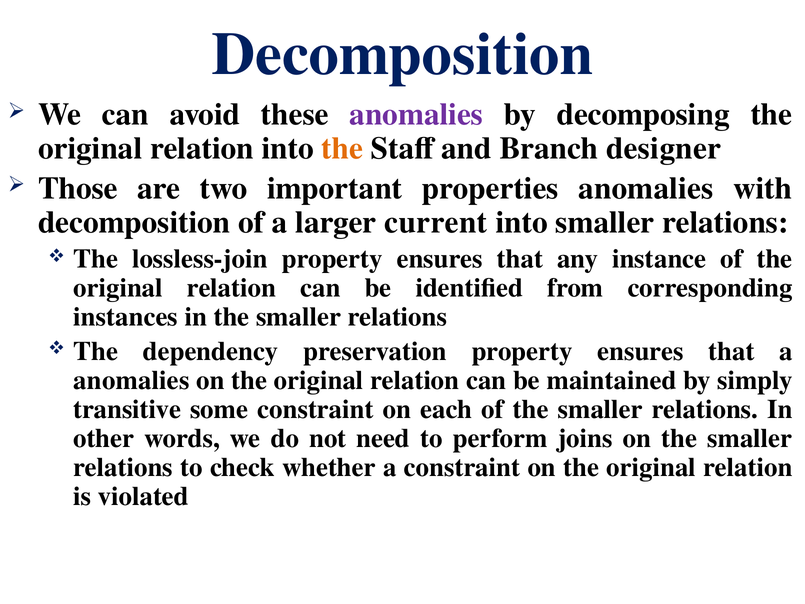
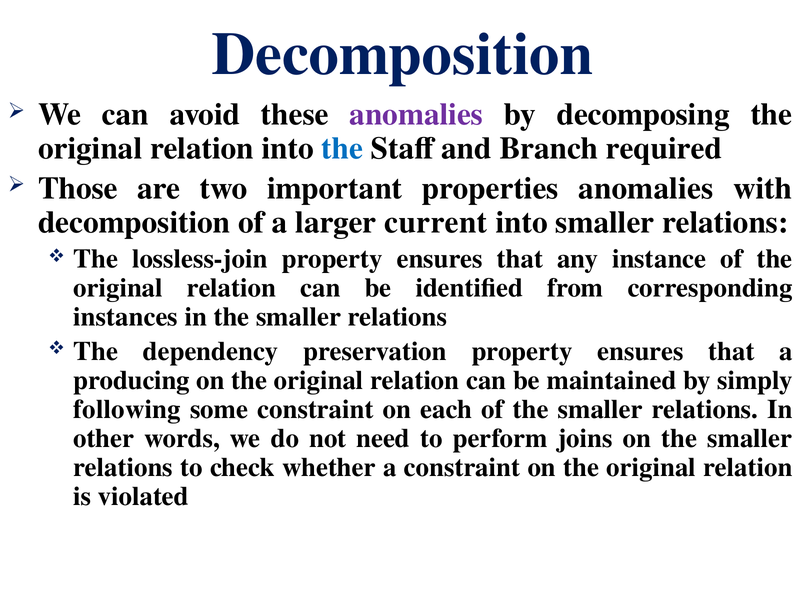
the colour: orange -> blue (342, 148)
designer: designer -> required (664, 148)
anomalies: anomalies -> producing (132, 380)
transitive: transitive -> following (127, 409)
